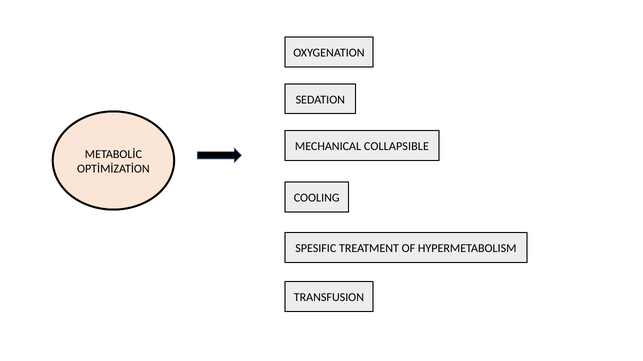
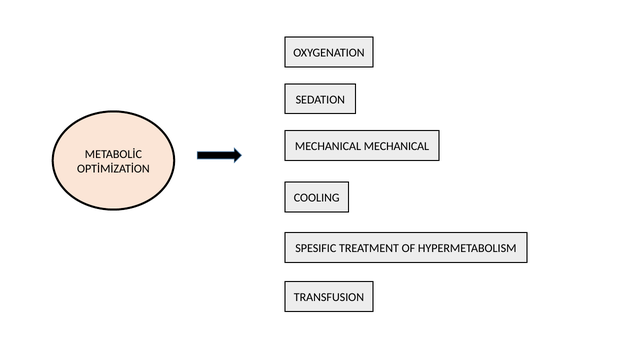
MECHANICAL COLLAPSIBLE: COLLAPSIBLE -> MECHANICAL (397, 147)
